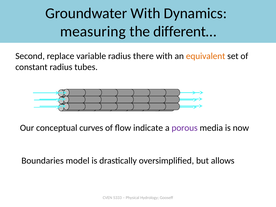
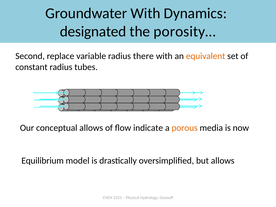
measuring: measuring -> designated (93, 32)
different…: different… -> porosity… (185, 32)
conceptual curves: curves -> allows (91, 128)
porous colour: purple -> orange (185, 128)
Boundaries: Boundaries -> Equilibrium (43, 161)
